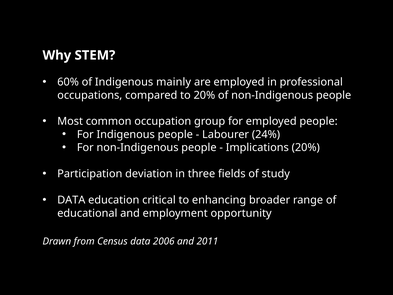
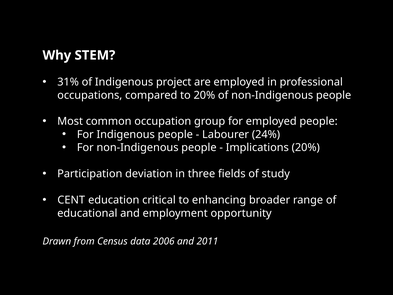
60%: 60% -> 31% (68, 82)
mainly: mainly -> project (174, 82)
DATA: DATA -> CENT (71, 200)
